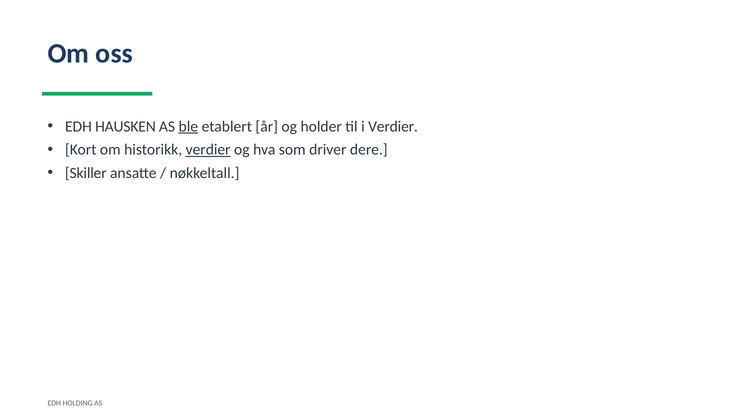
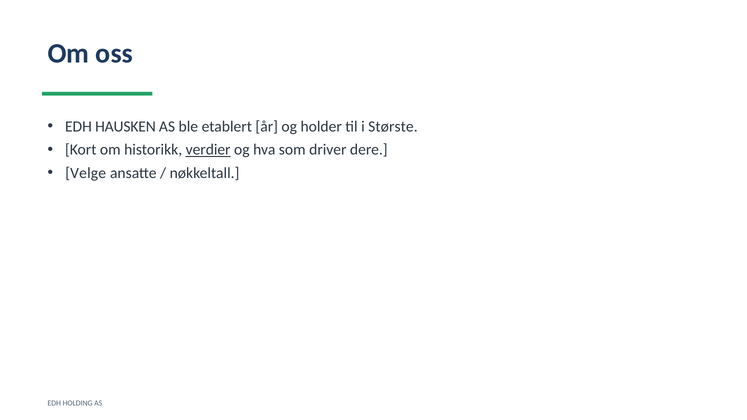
ble underline: present -> none (188, 127)
i Verdier: Verdier -> Største (393, 127)
Skiller: Skiller -> Velge (86, 173)
